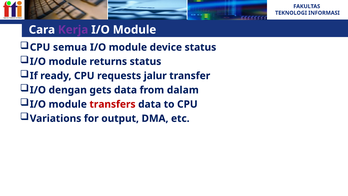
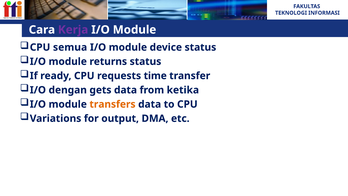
jalur: jalur -> time (155, 76)
dalam: dalam -> ketika (183, 90)
transfers colour: red -> orange (113, 104)
